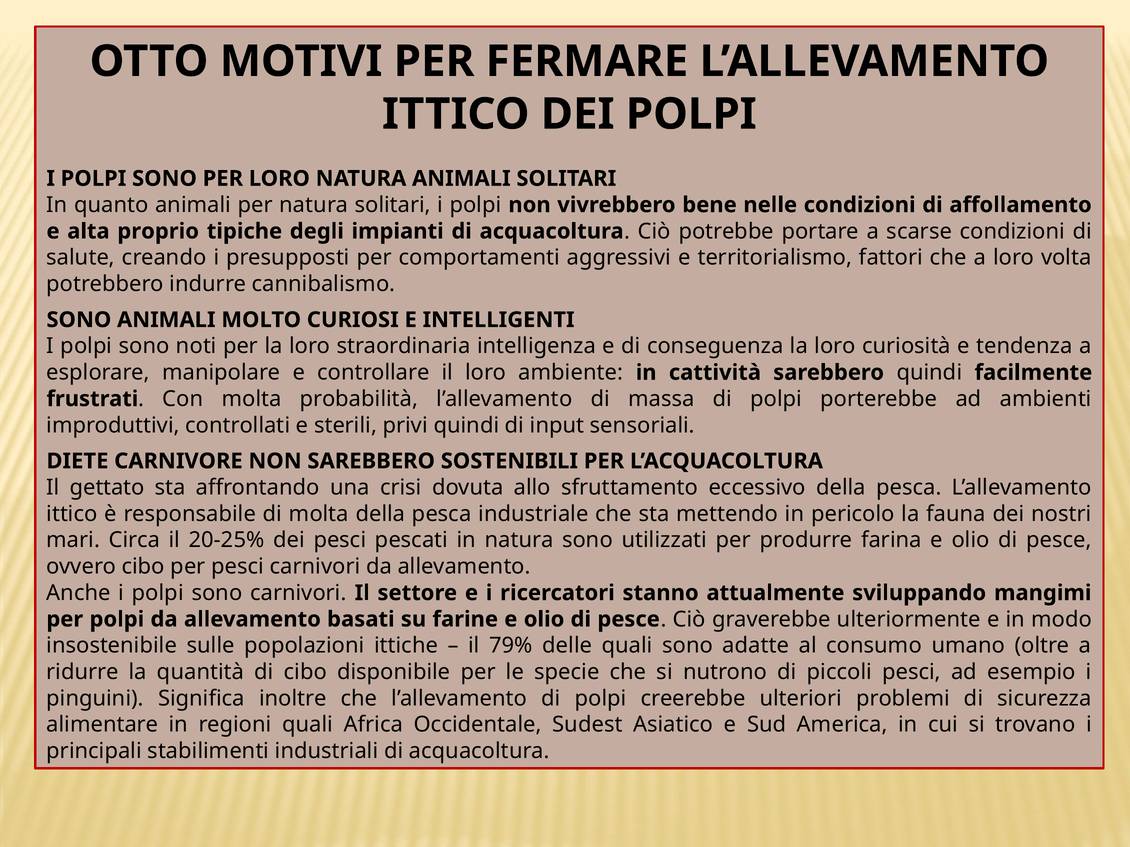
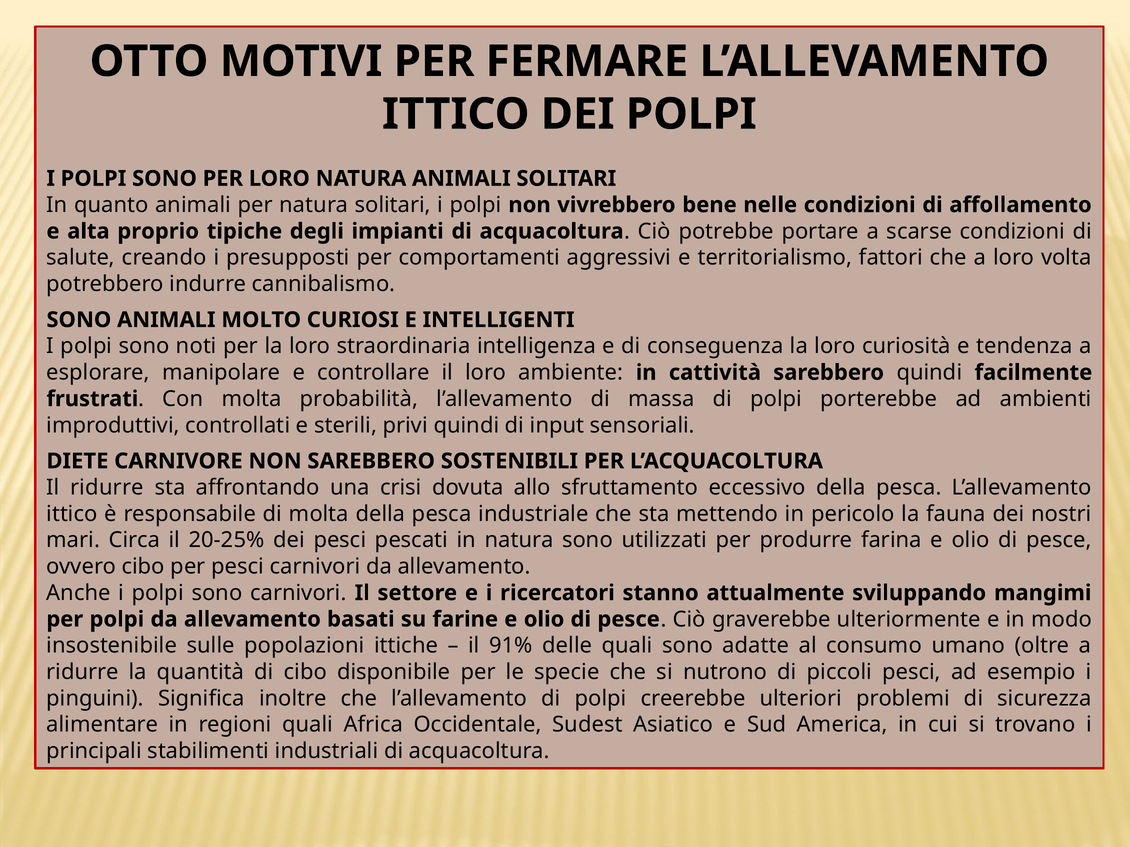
Il gettato: gettato -> ridurre (107, 488)
79%: 79% -> 91% (511, 646)
